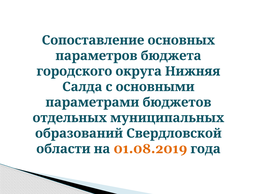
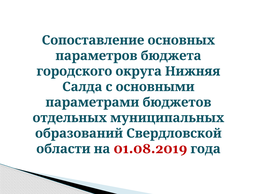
01.08.2019 colour: orange -> red (150, 149)
